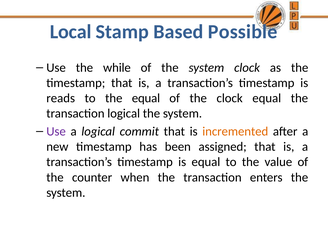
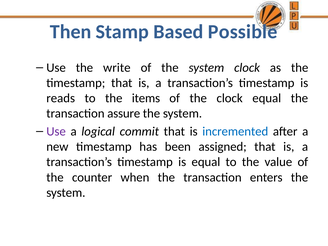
Local: Local -> Then (71, 32)
while: while -> write (117, 68)
the equal: equal -> items (146, 98)
transaction logical: logical -> assure (124, 114)
incremented colour: orange -> blue (235, 131)
